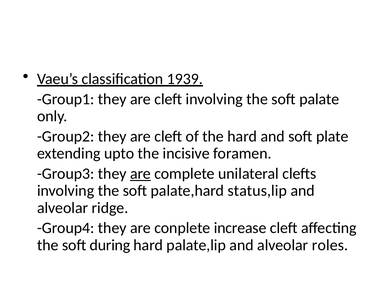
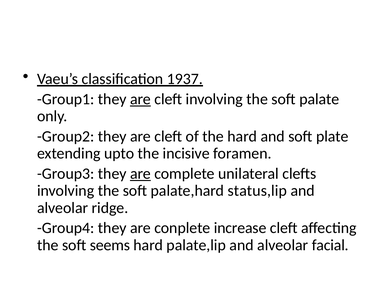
1939: 1939 -> 1937 (185, 79)
are underline: none -> present (140, 99)
during: during -> seems (110, 245)
roles: roles -> facial (330, 245)
